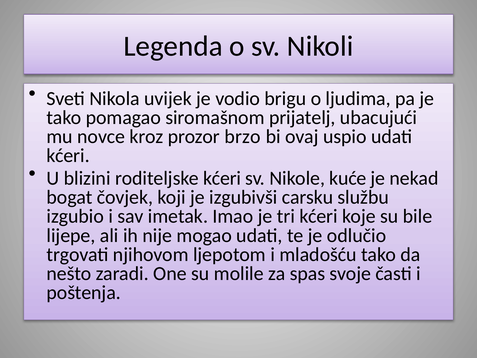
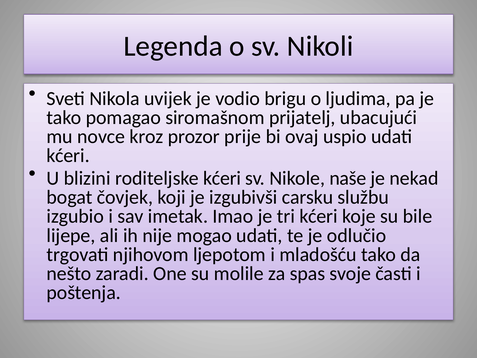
brzo: brzo -> prije (243, 137)
kuće: kuće -> naše (348, 178)
